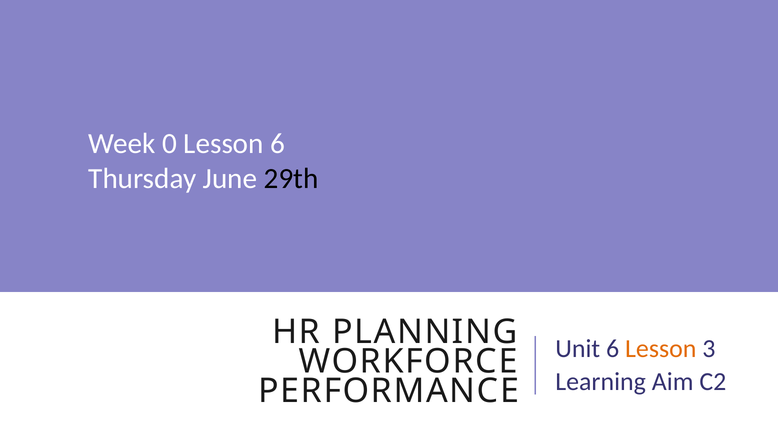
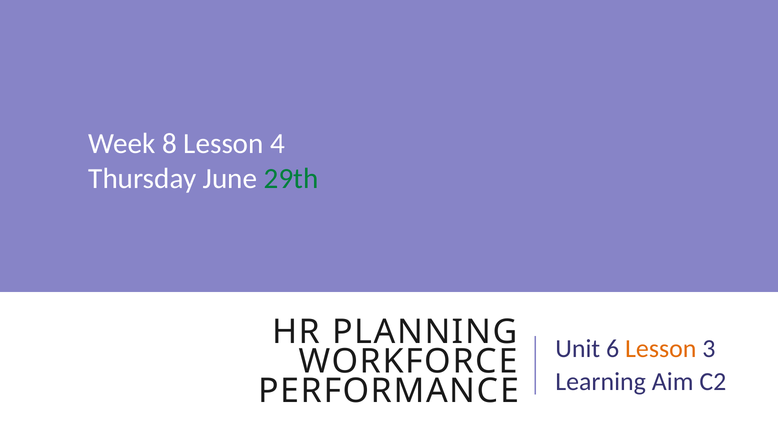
0: 0 -> 8 (169, 144)
Lesson 6: 6 -> 4 (278, 144)
29th colour: black -> green (291, 179)
